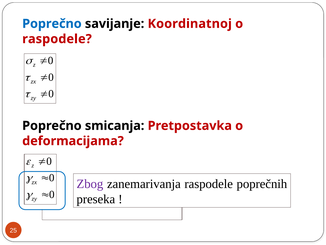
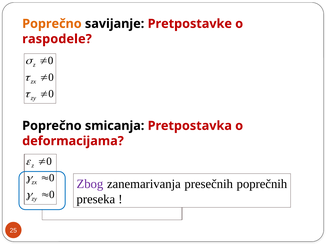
Poprečno colour: blue -> orange (52, 24)
Koordinatnoj: Koordinatnoj -> Pretpostavke (190, 24)
zanemarivanja raspodele: raspodele -> presečnih (209, 183)
